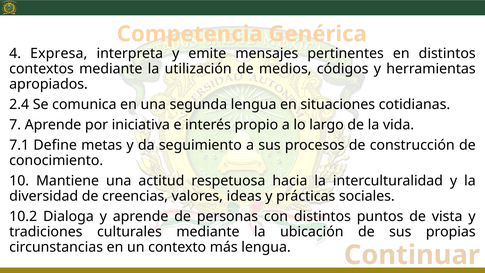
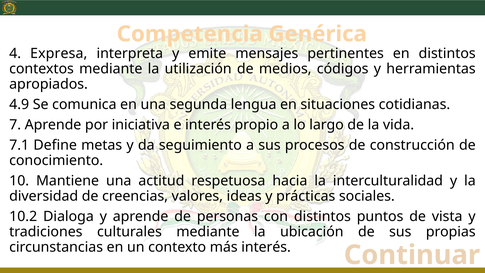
2.4: 2.4 -> 4.9 (19, 104)
más lengua: lengua -> interés (266, 247)
